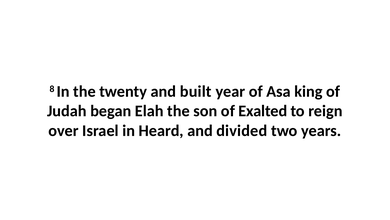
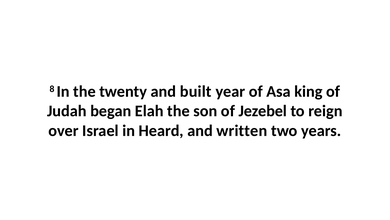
Exalted: Exalted -> Jezebel (263, 111)
divided: divided -> written (242, 130)
